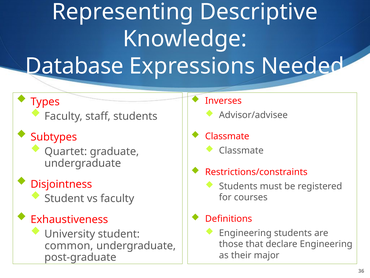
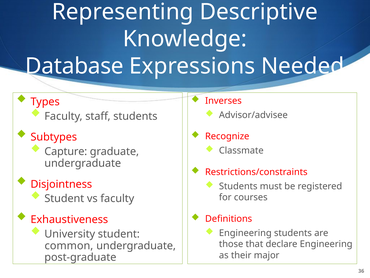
Classmate: Classmate -> Recognize (227, 136)
Quartet: Quartet -> Capture (66, 151)
